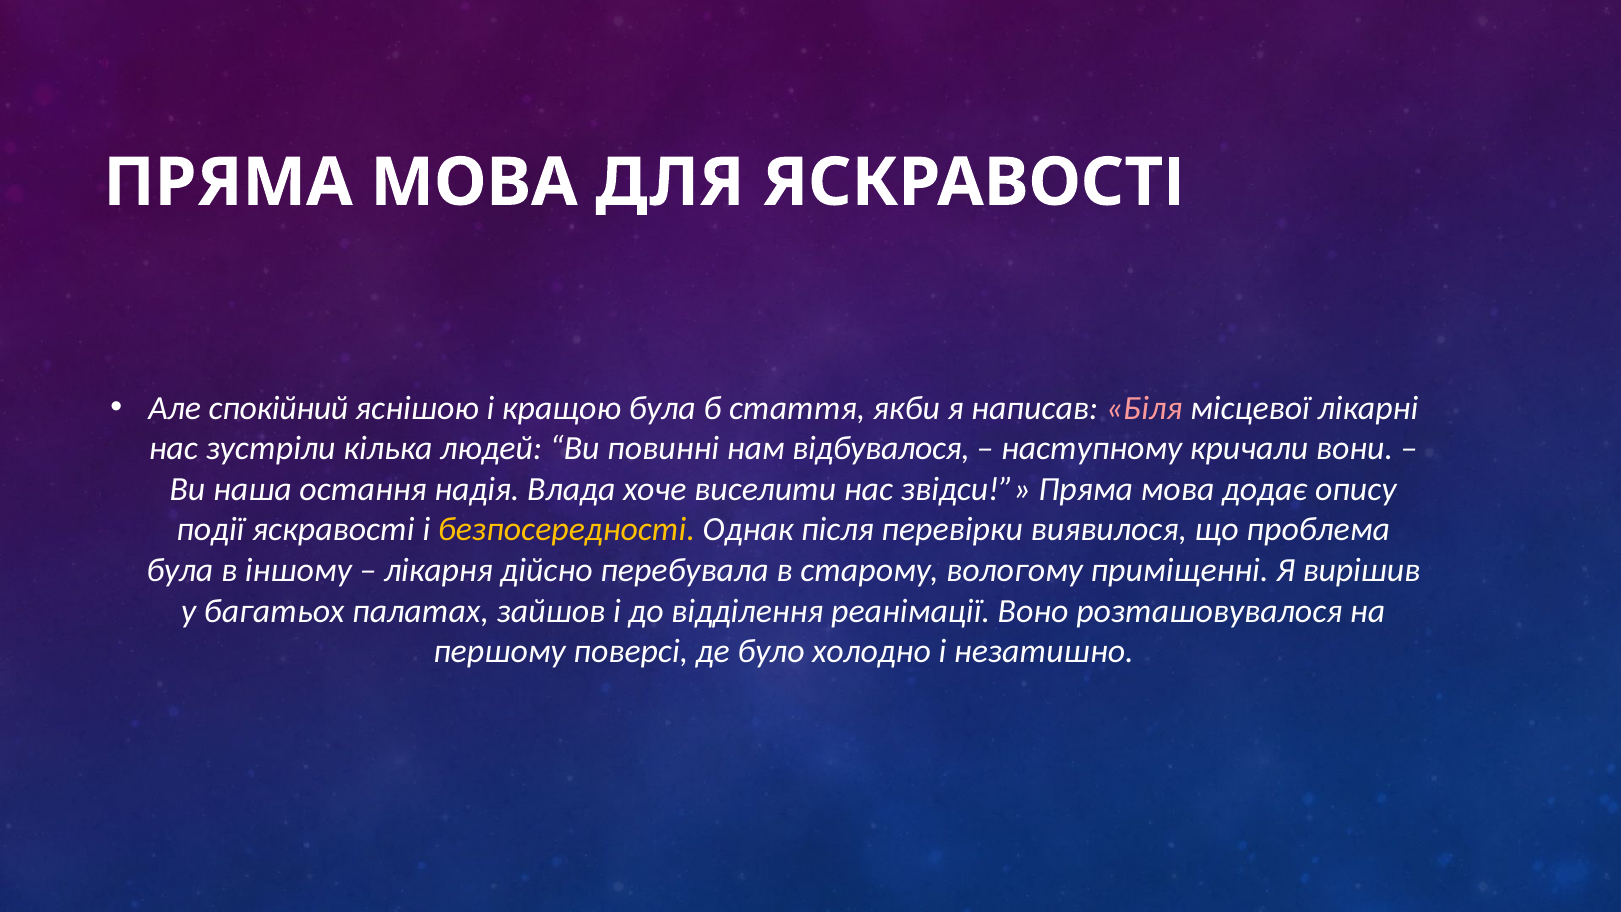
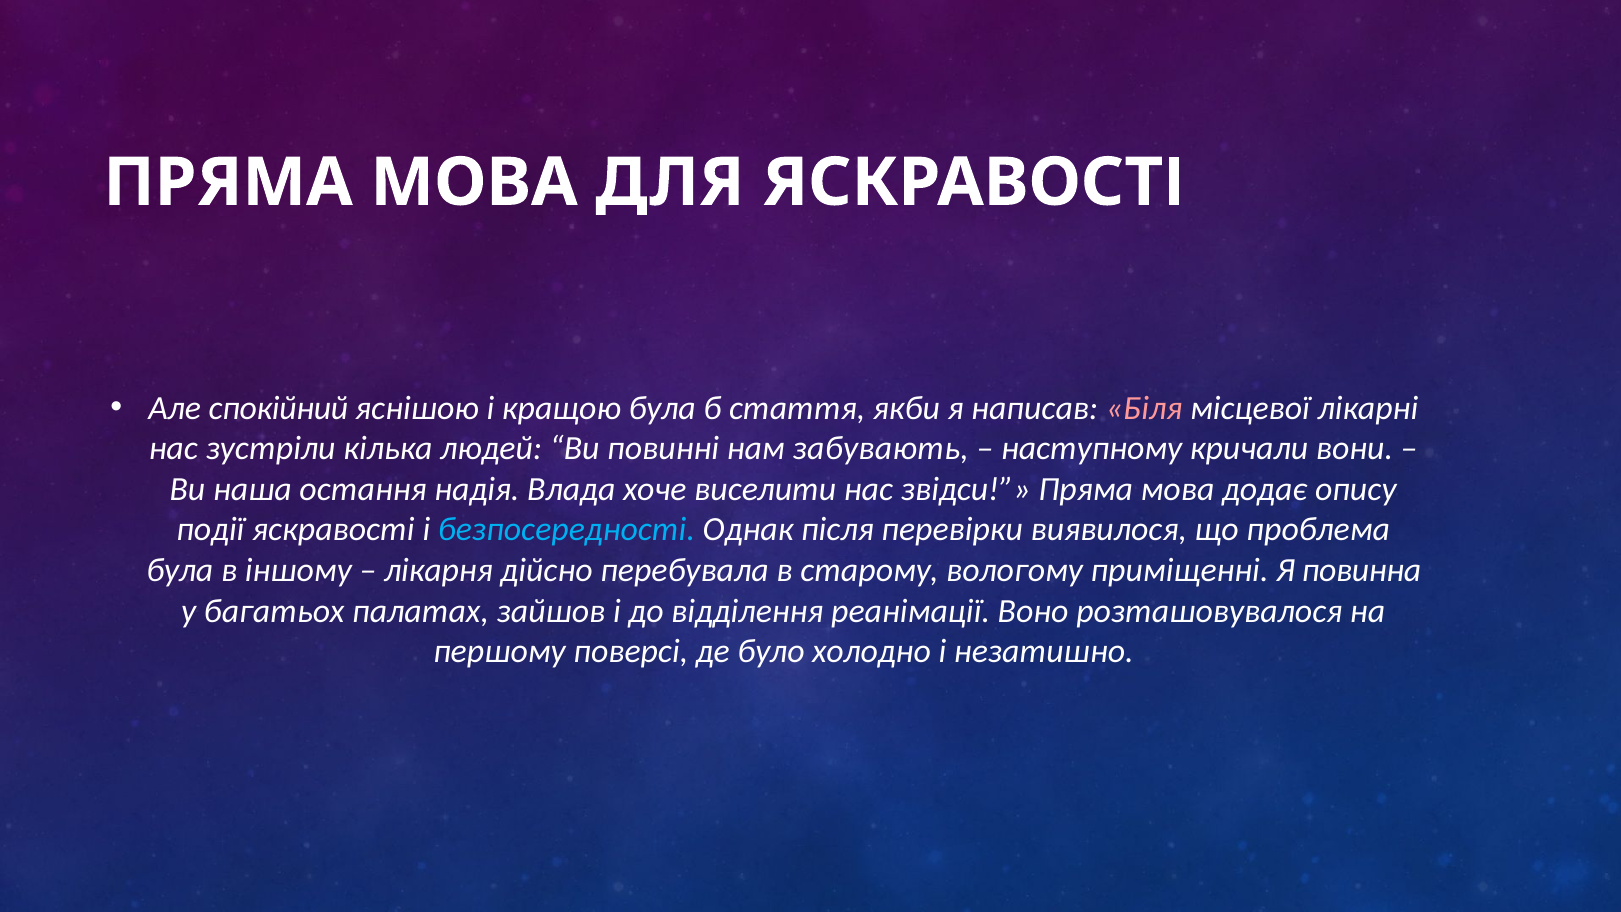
відбувалося: відбувалося -> забувають (881, 449)
безпосередності colour: yellow -> light blue (566, 530)
вирішив: вирішив -> повинна (1362, 570)
